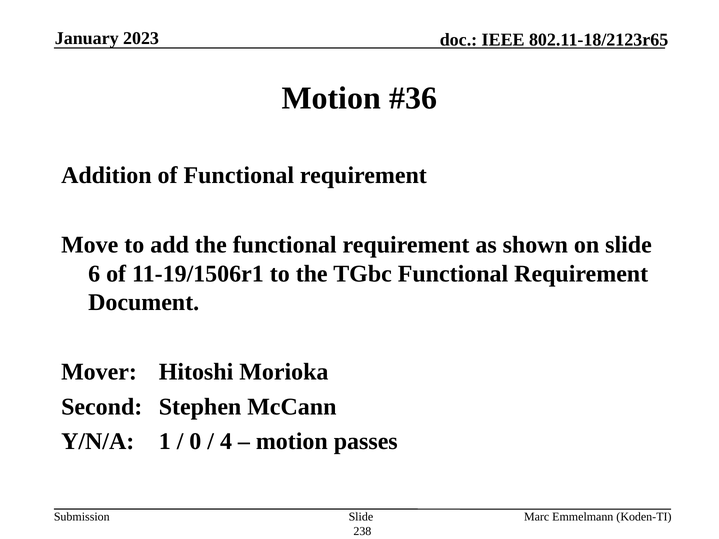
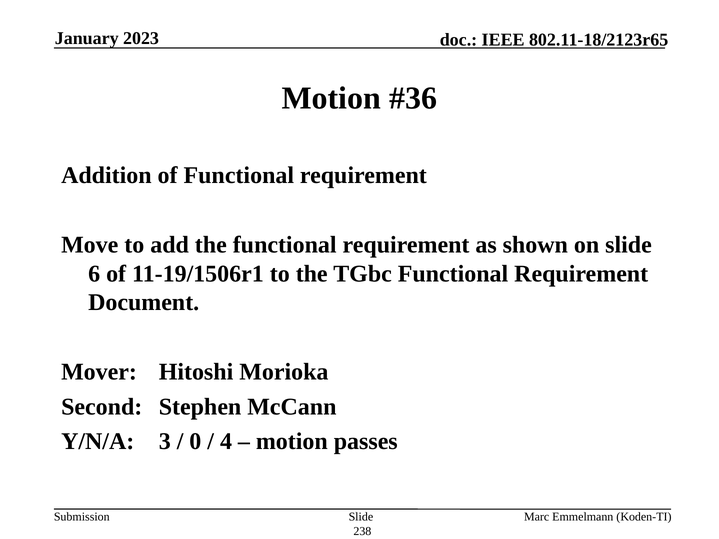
1: 1 -> 3 (165, 442)
